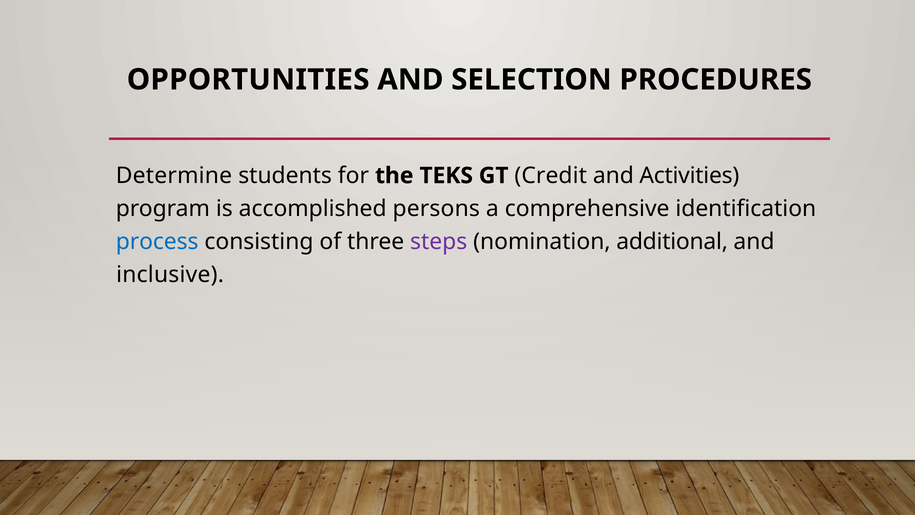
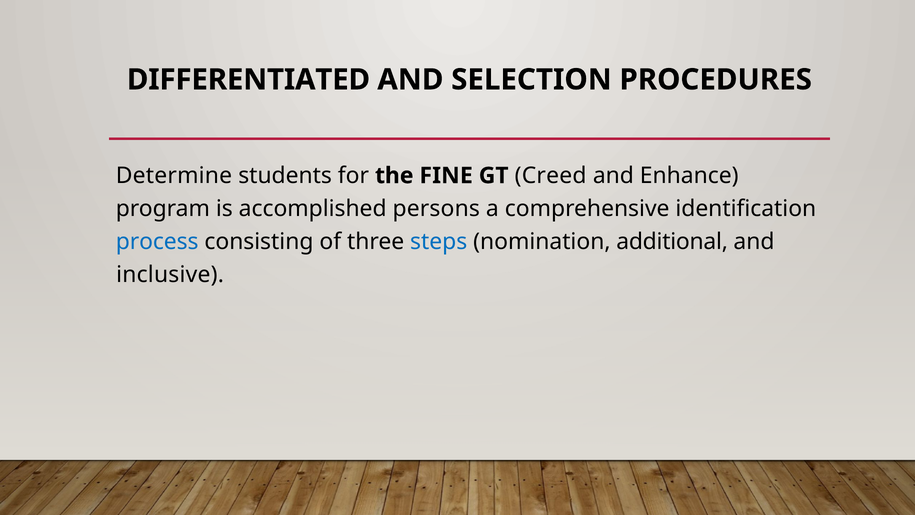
OPPORTUNITIES: OPPORTUNITIES -> DIFFERENTIATED (248, 80)
TEKS: TEKS -> FINE (446, 176)
Credit: Credit -> Creed (551, 176)
Activities: Activities -> Enhance (689, 176)
steps colour: purple -> blue (439, 241)
